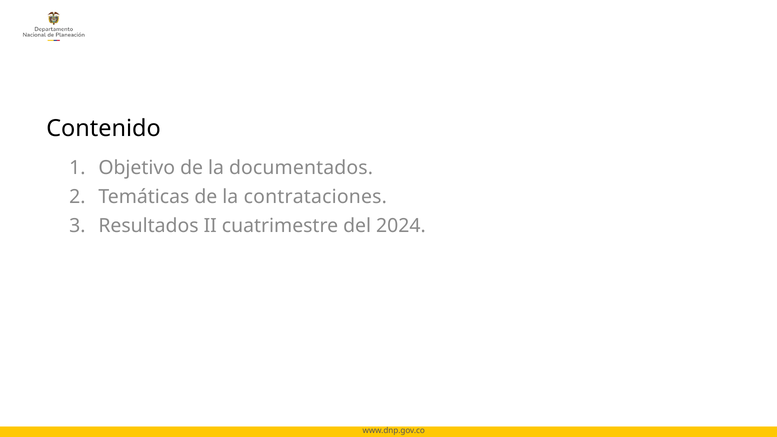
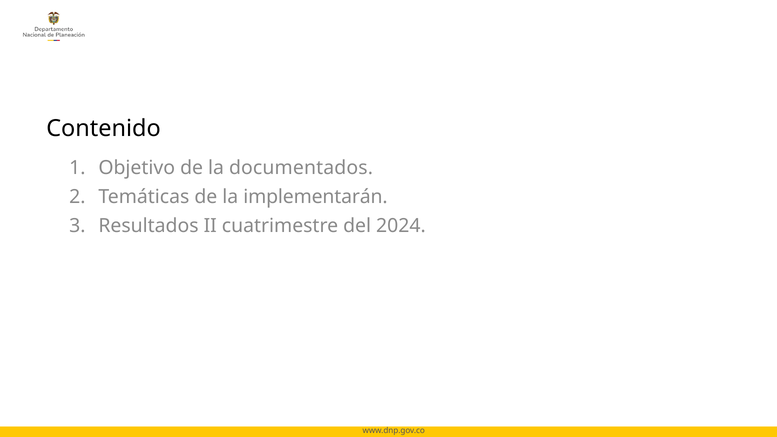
contrataciones: contrataciones -> implementarán (315, 197)
